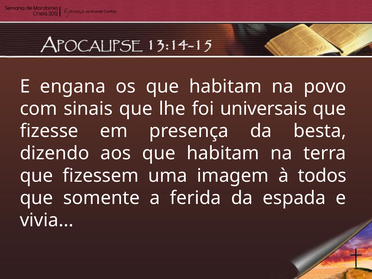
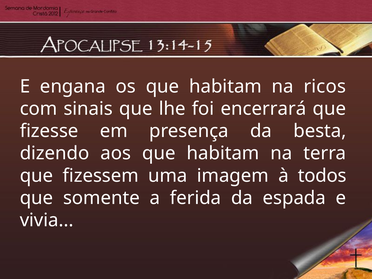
povo: povo -> ricos (325, 86)
universais: universais -> encerrará (263, 109)
